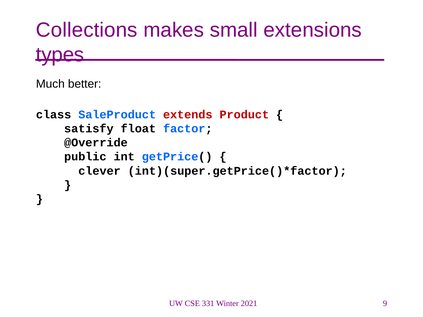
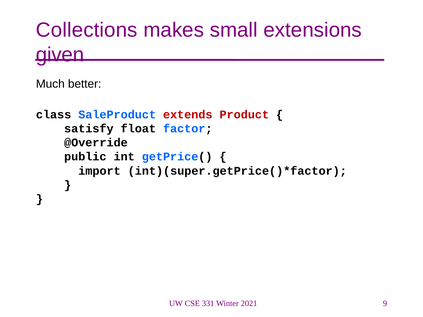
types: types -> given (60, 55)
clever: clever -> import (100, 171)
